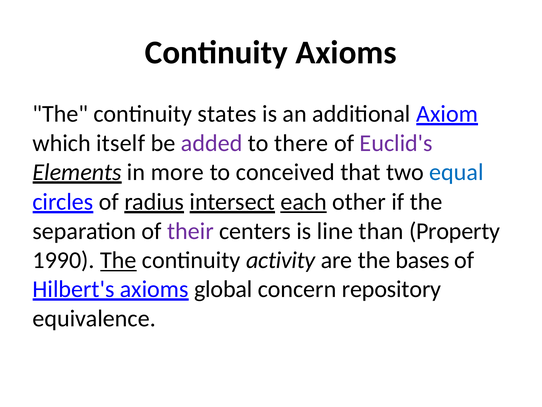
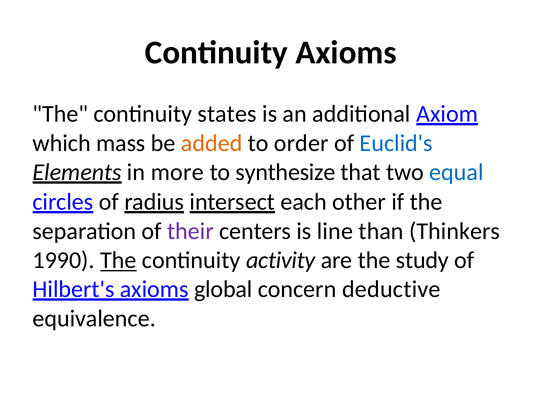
itself: itself -> mass (121, 143)
added colour: purple -> orange (212, 143)
there: there -> order (301, 143)
Euclid's colour: purple -> blue (396, 143)
conceived: conceived -> synthesize (286, 172)
each underline: present -> none (304, 202)
Property: Property -> Thinkers (454, 231)
bases: bases -> study (422, 260)
repository: repository -> deductive (391, 289)
